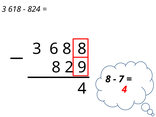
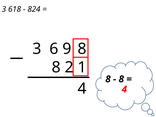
6 8: 8 -> 9 (67, 49)
9: 9 -> 1 (82, 67)
7: 7 -> 8 (121, 79)
